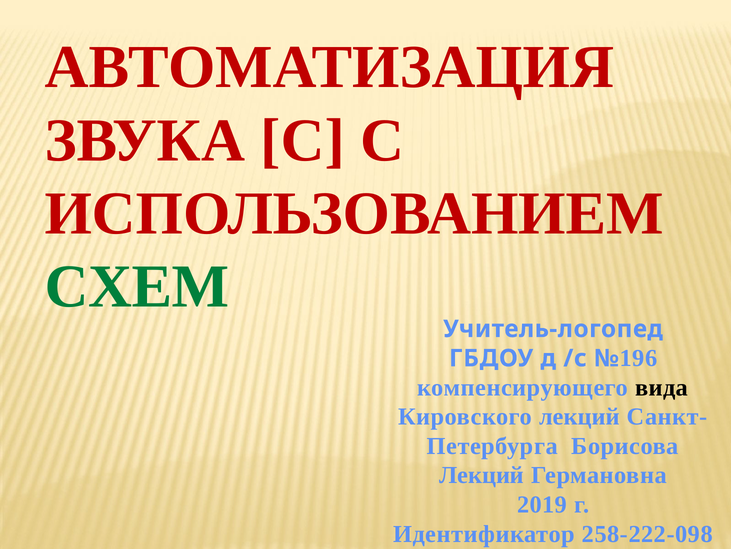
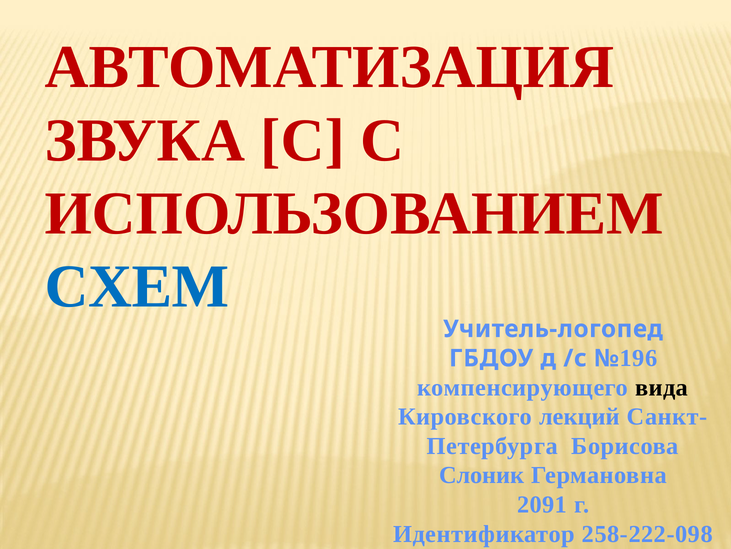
СХЕМ colour: green -> blue (137, 286)
Лекций: Лекций -> Слоник (482, 475)
2019: 2019 -> 2091 (542, 504)
